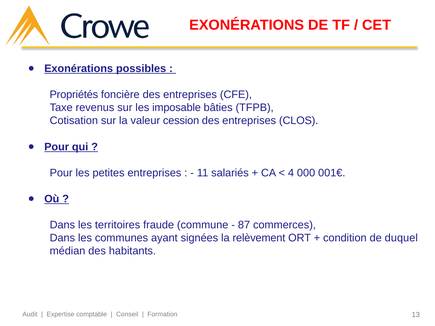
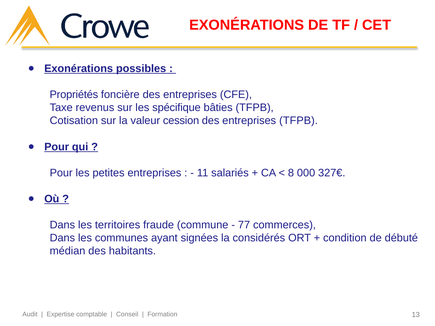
imposable: imposable -> spécifique (177, 108)
entreprises CLOS: CLOS -> TFPB (299, 121)
4: 4 -> 8 (291, 173)
001€: 001€ -> 327€ (332, 173)
87: 87 -> 77 (244, 225)
relèvement: relèvement -> considérés (259, 238)
duquel: duquel -> débuté (401, 238)
